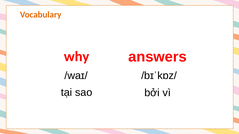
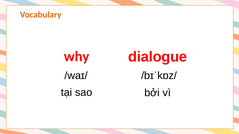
answers: answers -> dialogue (158, 57)
